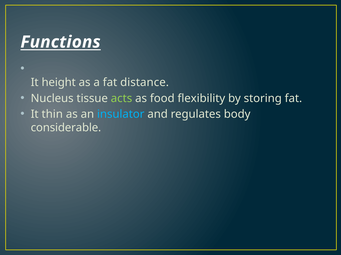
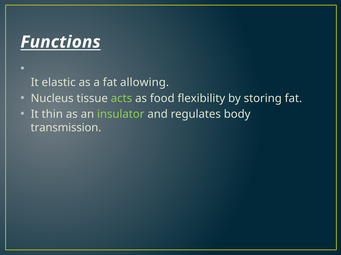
height: height -> elastic (59, 83)
distance: distance -> allowing (145, 83)
insulator colour: light blue -> light green (121, 114)
considerable: considerable -> transmission (66, 128)
